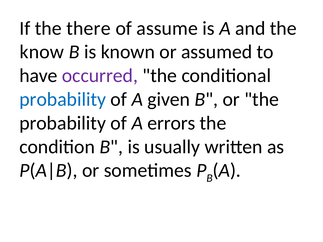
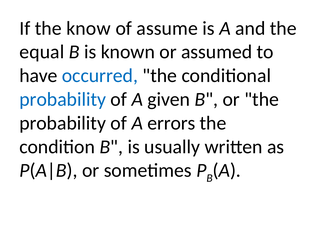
there: there -> know (88, 28)
know: know -> equal (42, 52)
occurred colour: purple -> blue (100, 76)
